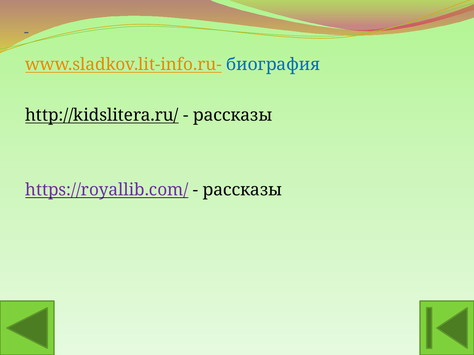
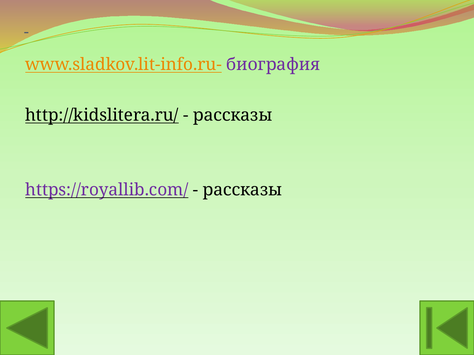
биография colour: blue -> purple (273, 65)
